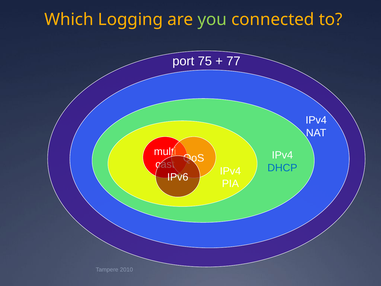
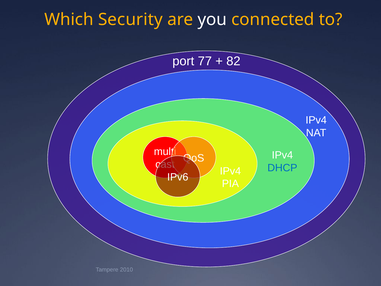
Logging: Logging -> Security (130, 20)
you colour: light green -> white (212, 20)
75: 75 -> 77 (205, 61)
77: 77 -> 82 (233, 61)
